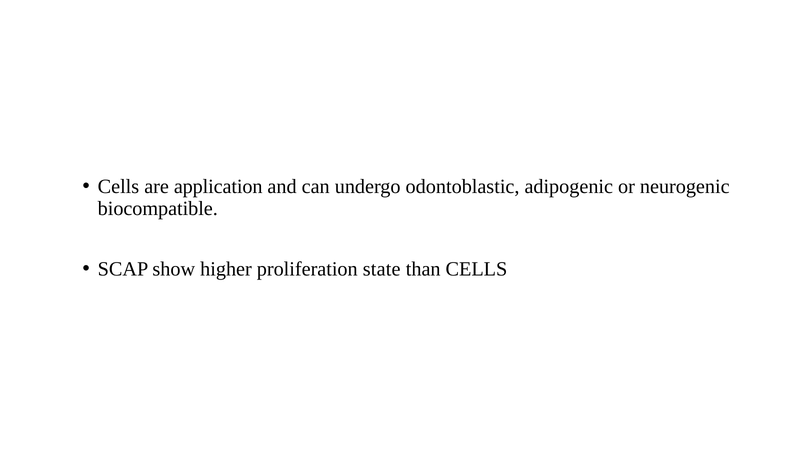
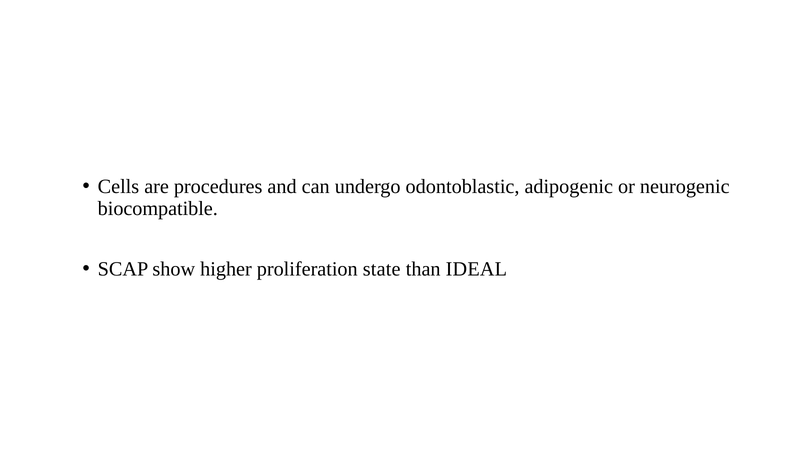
application: application -> procedures (218, 186)
than CELLS: CELLS -> IDEAL (476, 269)
